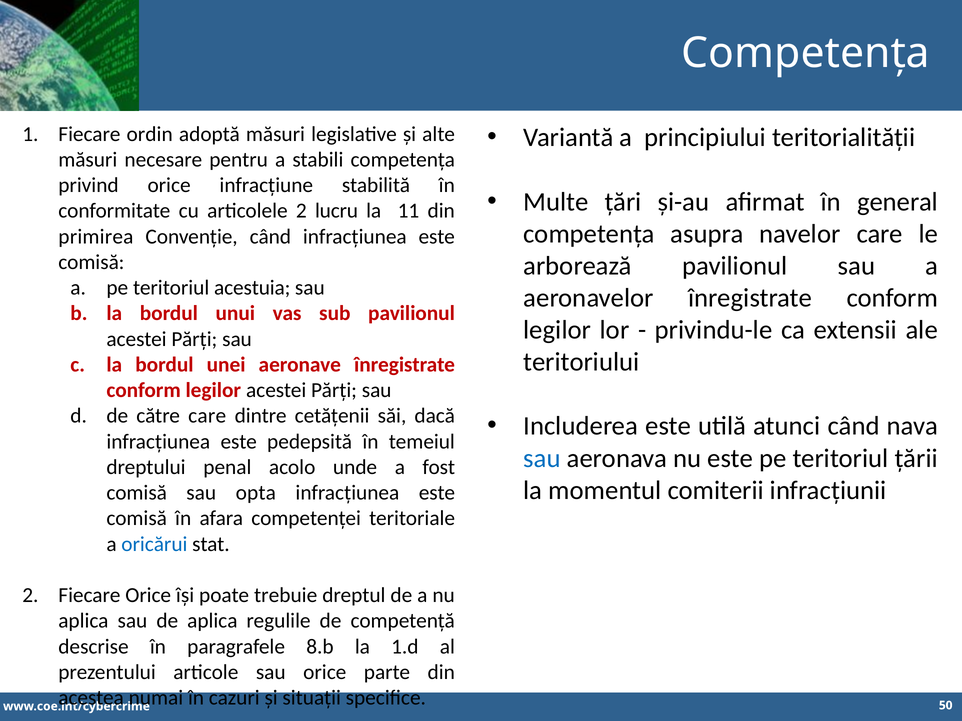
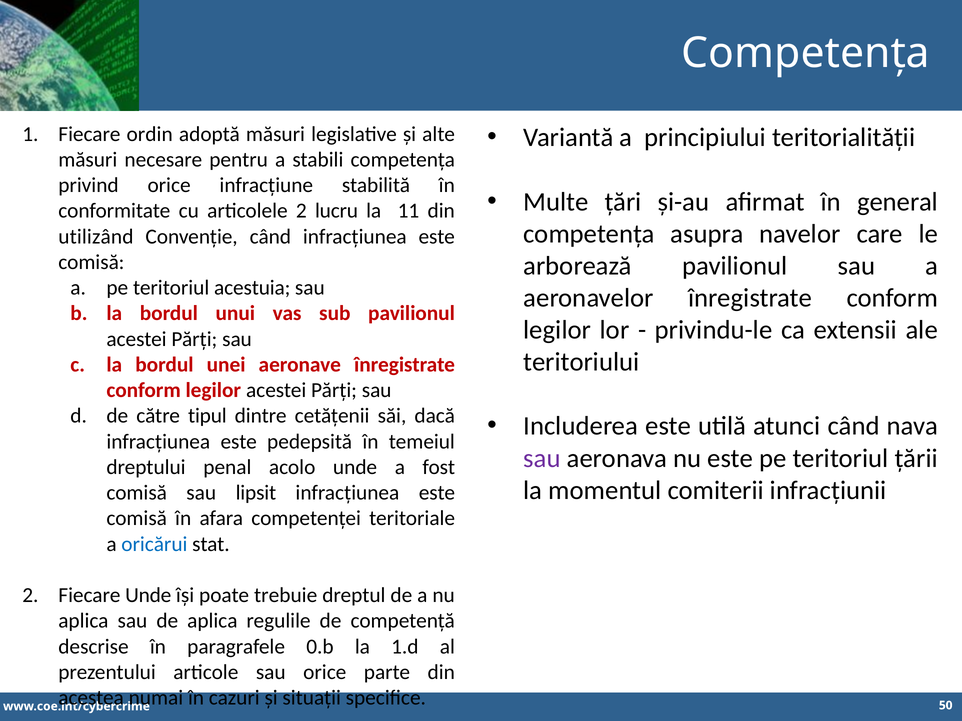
primirea: primirea -> utilizând (96, 237)
către care: care -> tipul (207, 416)
sau colour: blue -> purple (542, 459)
opta: opta -> lipsit (256, 493)
Fiecare Orice: Orice -> Unde (148, 596)
8.b: 8.b -> 0.b (320, 647)
